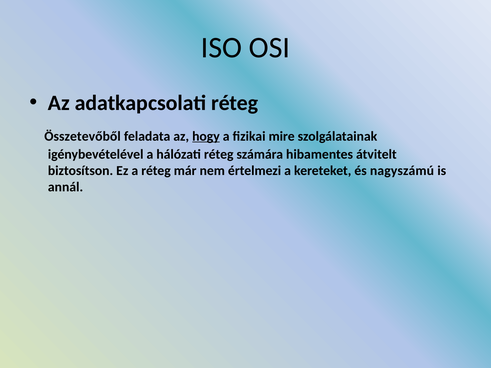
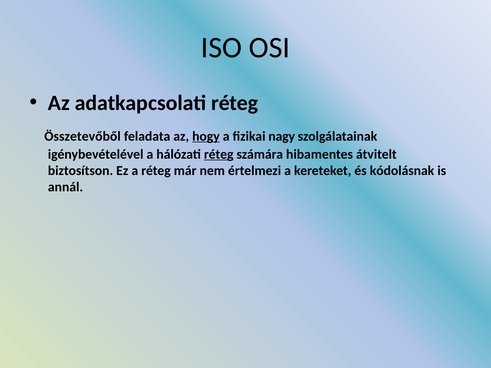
mire: mire -> nagy (282, 136)
réteg underline: none -> present (219, 154)
nagyszámú: nagyszámú -> kódolásnak (402, 171)
